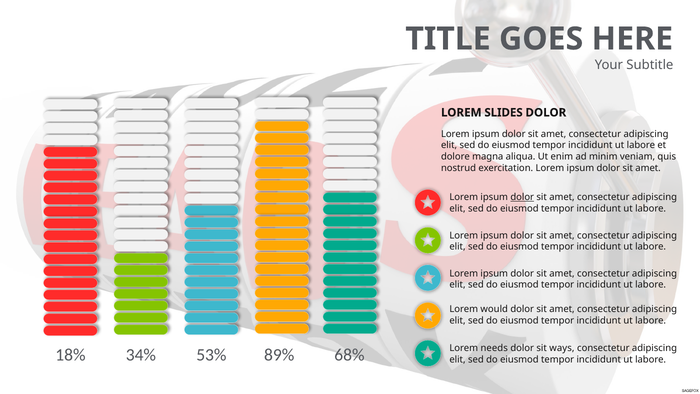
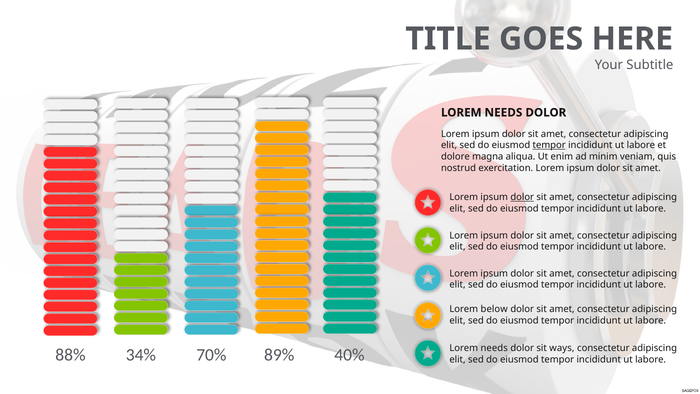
SLIDES: SLIDES -> NEEDS (503, 113)
tempor underline: none -> present (549, 145)
would: would -> below (494, 309)
18%: 18% -> 88% (70, 355)
53%: 53% -> 70% (211, 355)
68%: 68% -> 40% (349, 355)
